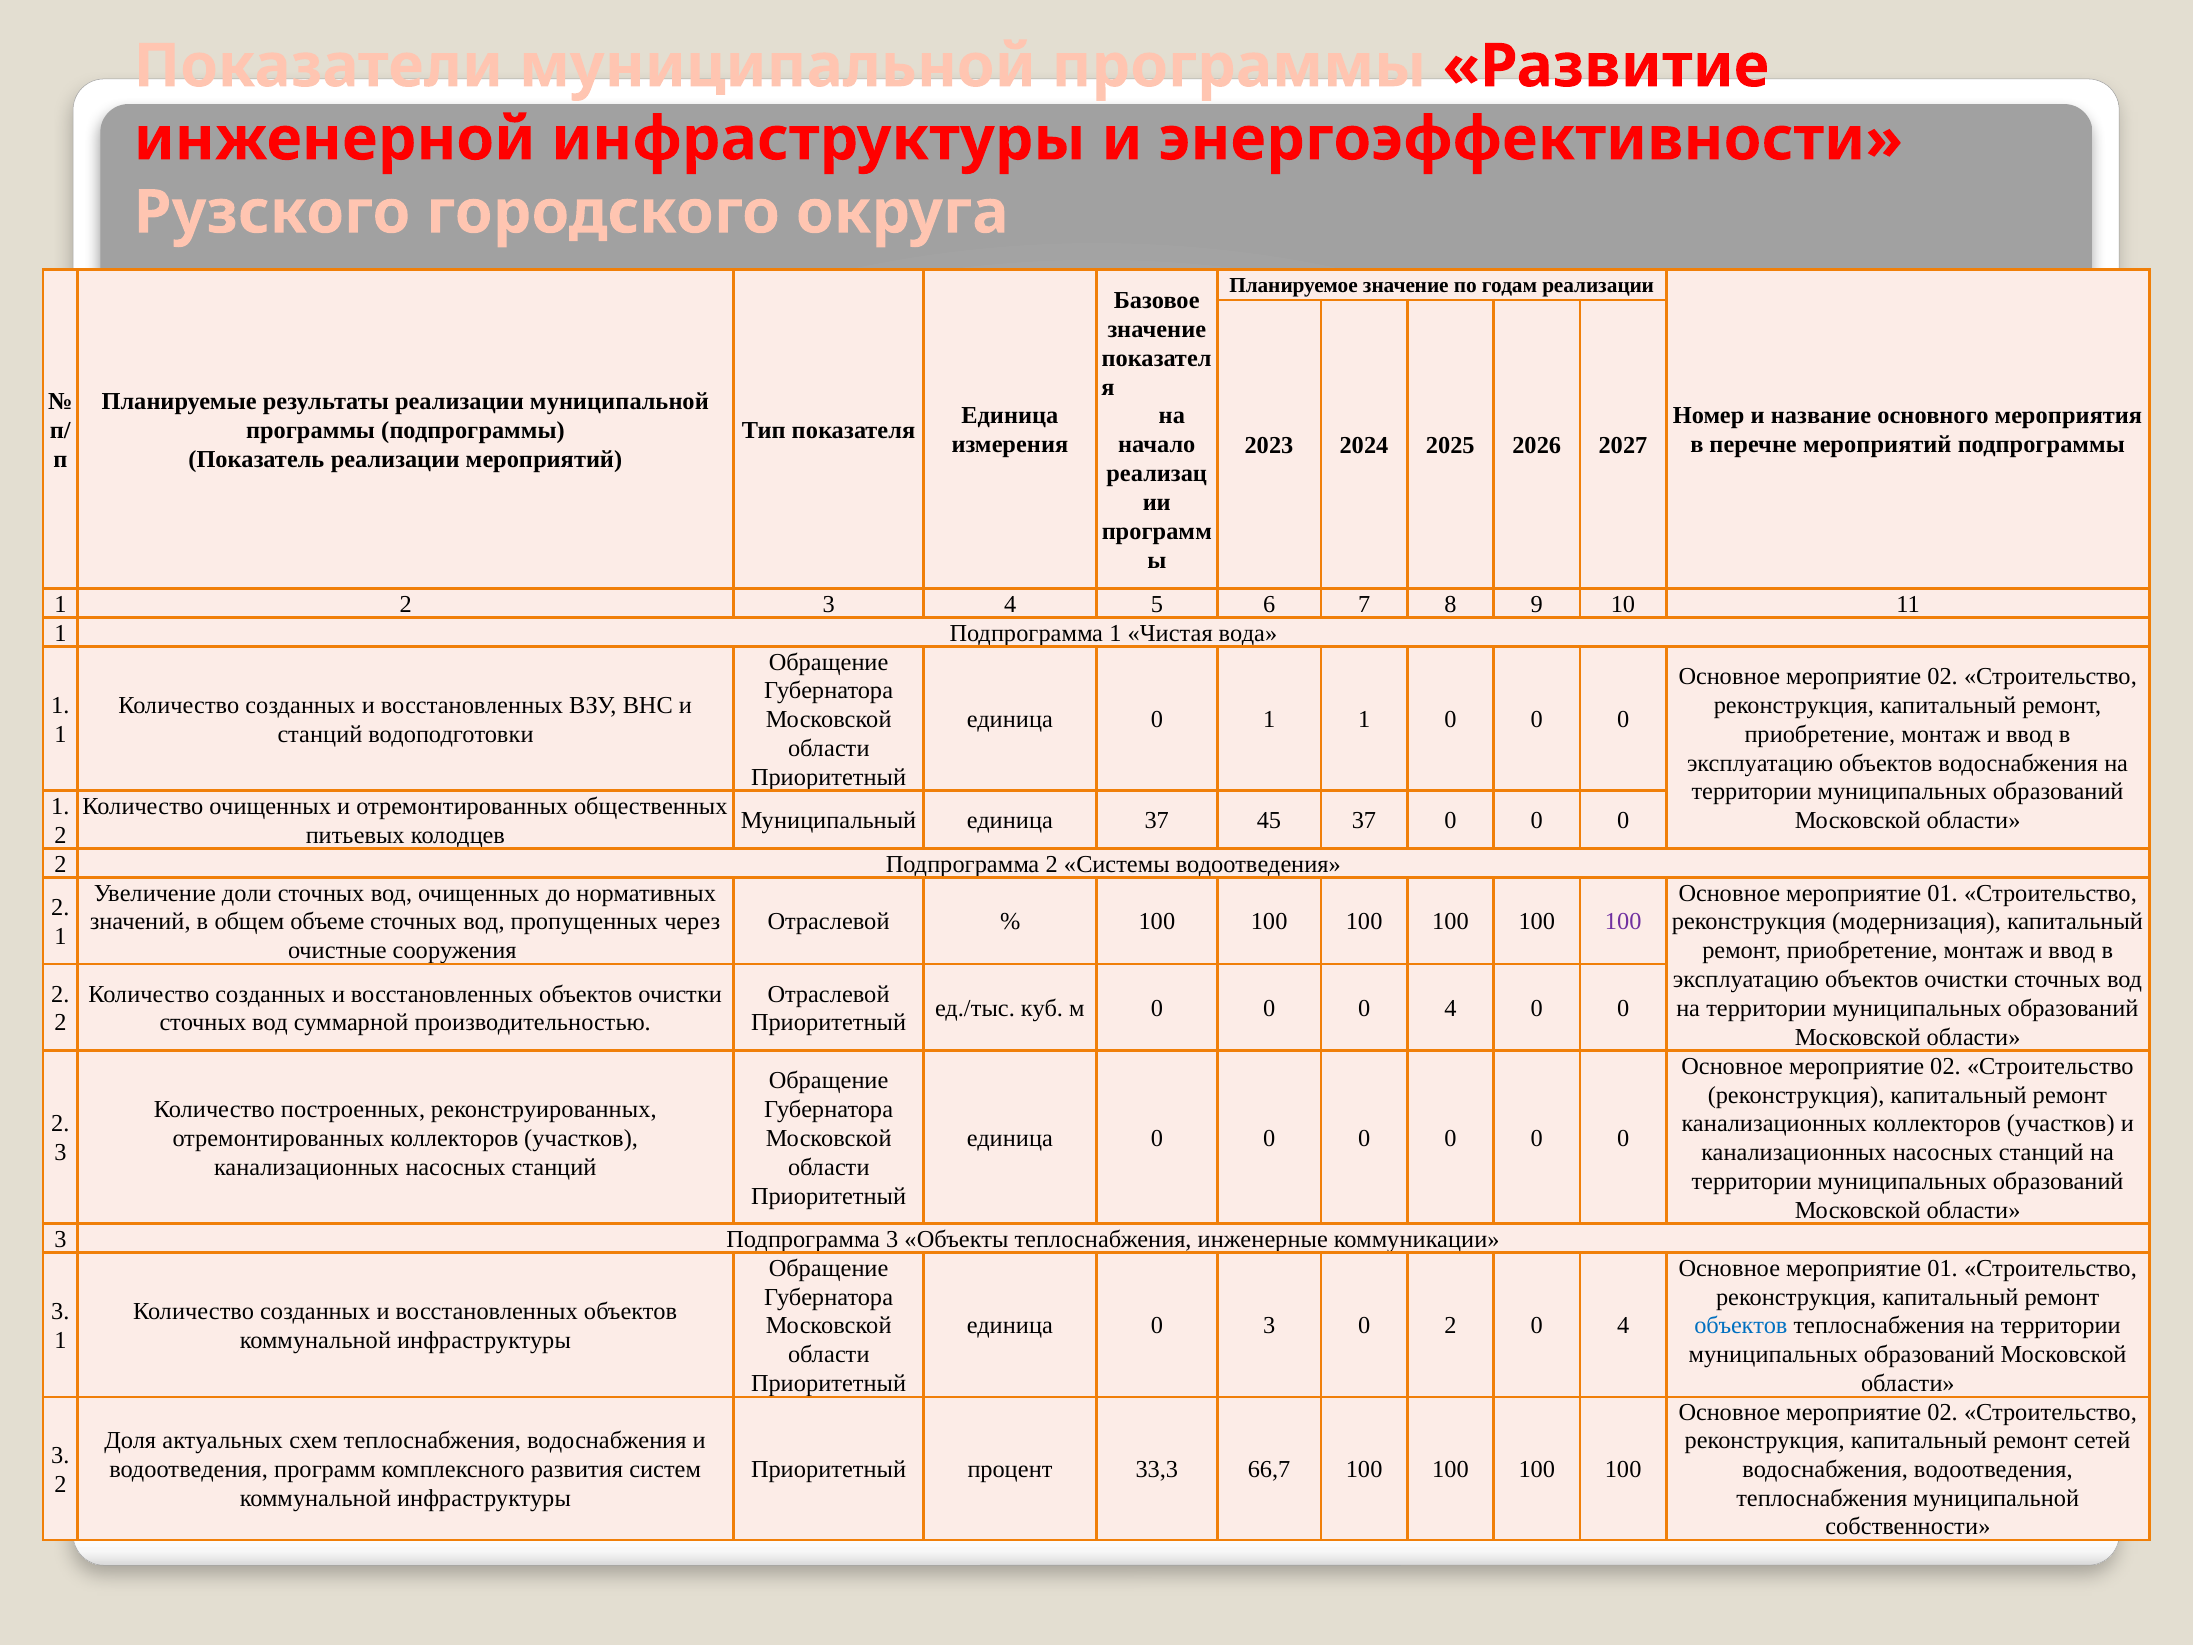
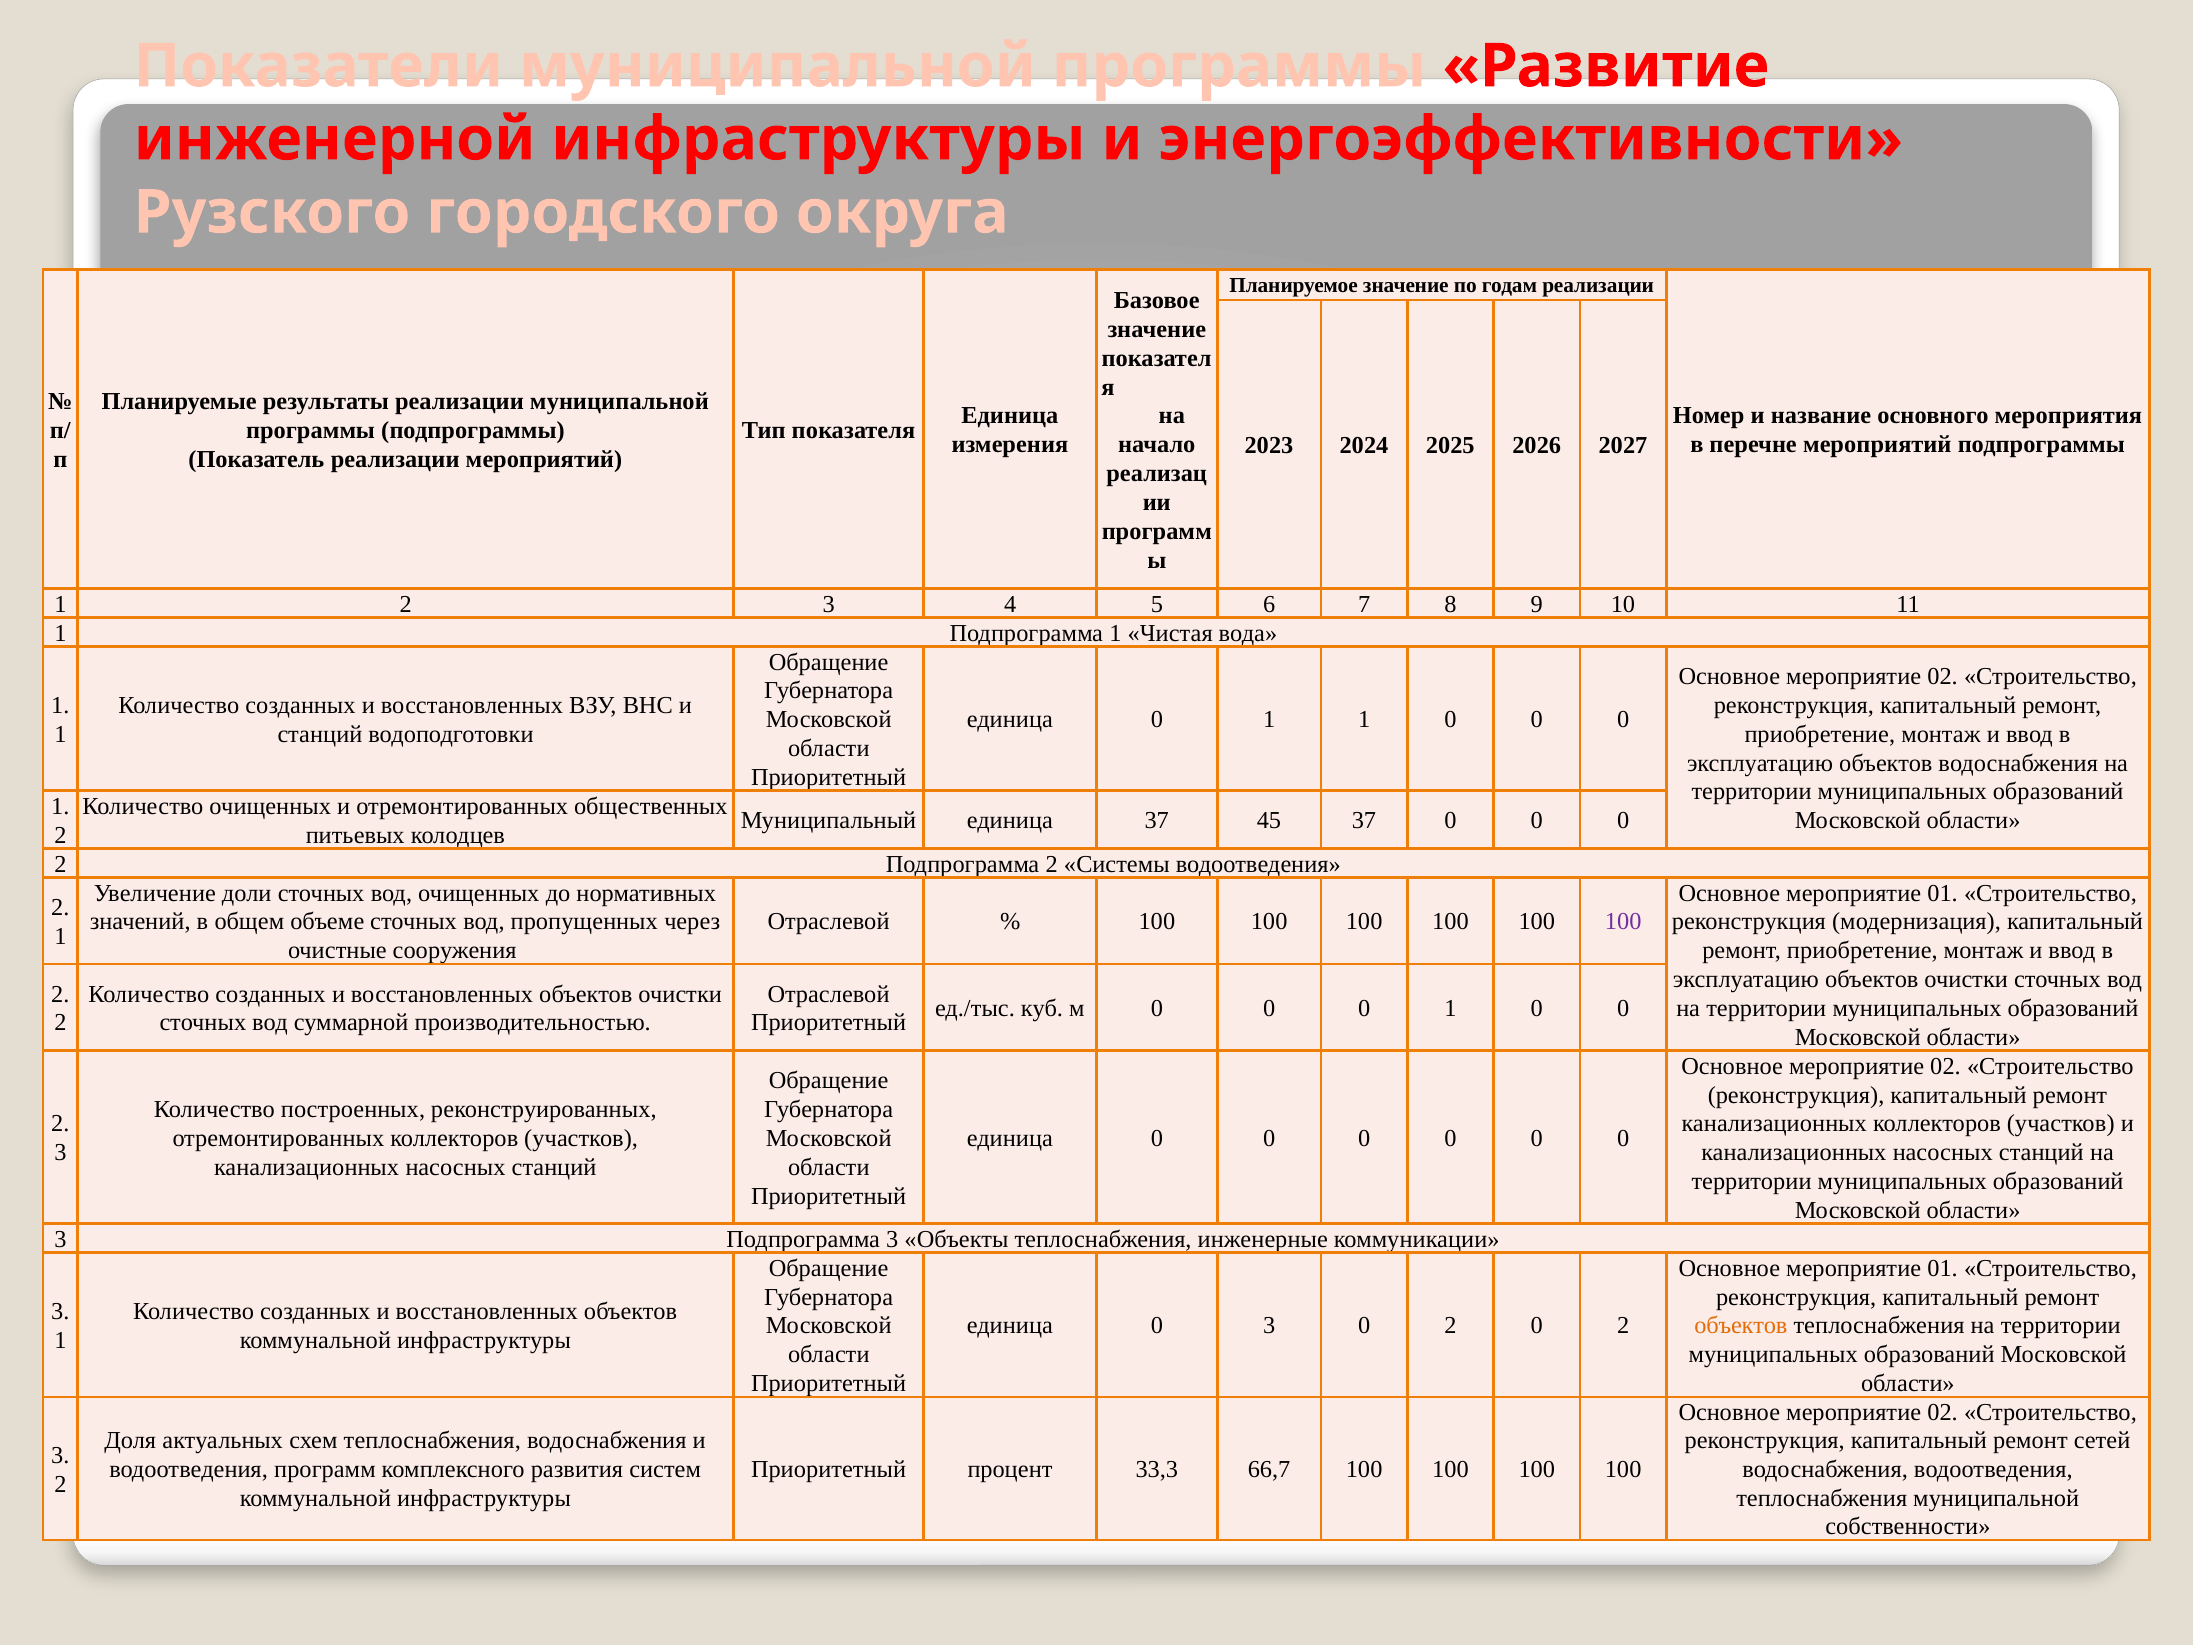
0 0 4: 4 -> 1 (1450, 1008)
2 0 4: 4 -> 2 (1623, 1326)
объектов colour: blue -> orange (1741, 1326)
